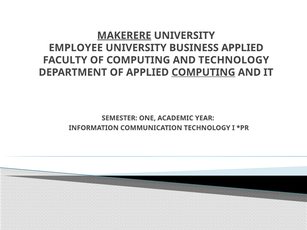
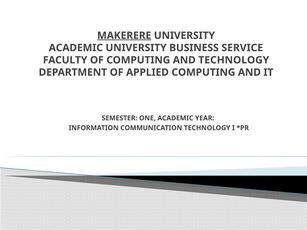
EMPLOYEE: EMPLOYEE -> ACADEMIC (76, 48)
BUSINESS APPLIED: APPLIED -> SERVICE (242, 48)
COMPUTING underline: present -> none (203, 72)
